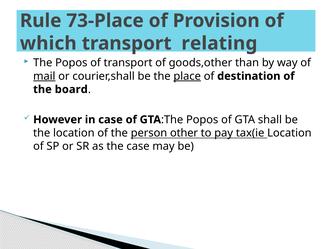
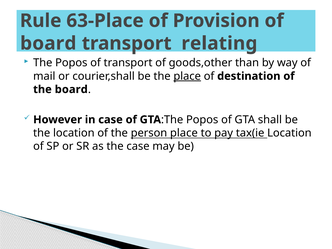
73-Place: 73-Place -> 63-Place (105, 21)
which: which -> board (48, 43)
mail underline: present -> none (44, 76)
person other: other -> place (184, 133)
